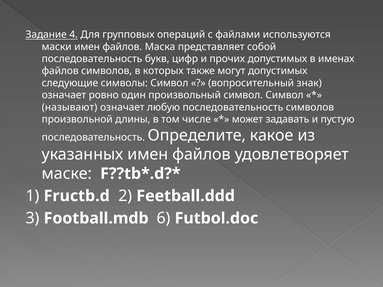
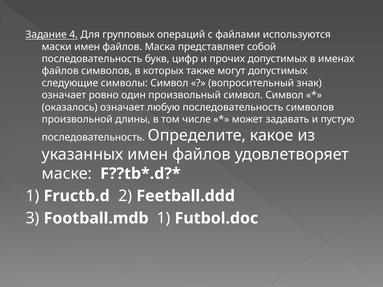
называют: называют -> оказалось (70, 107)
Football.mdb 6: 6 -> 1 (164, 218)
